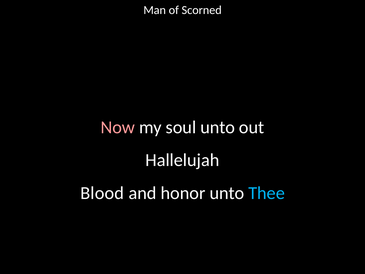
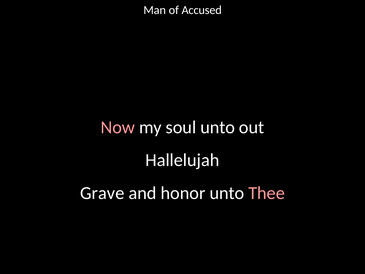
Scorned: Scorned -> Accused (202, 10)
Blood: Blood -> Grave (102, 193)
Thee colour: light blue -> pink (267, 193)
